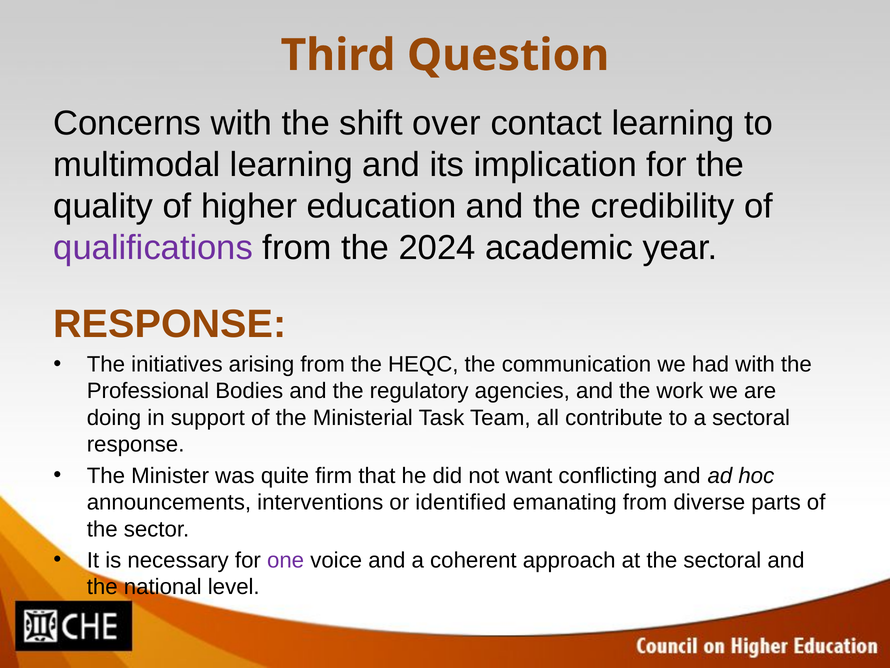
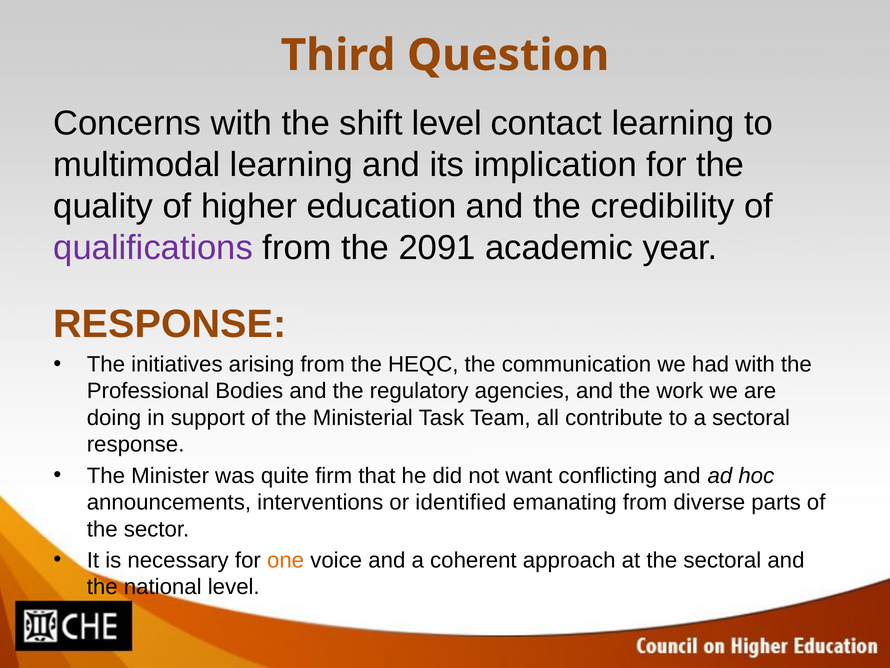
shift over: over -> level (447, 123)
2024: 2024 -> 2091 (437, 248)
one colour: purple -> orange (286, 560)
